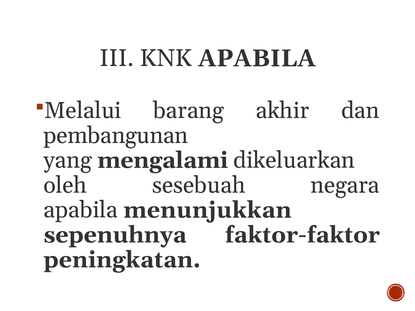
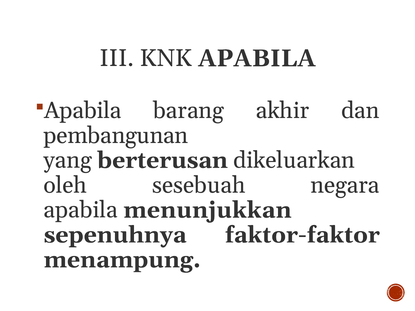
Melalui: Melalui -> Apabila (83, 111)
mengalami: mengalami -> berterusan (163, 160)
peningkatan: peningkatan -> menampung (122, 260)
